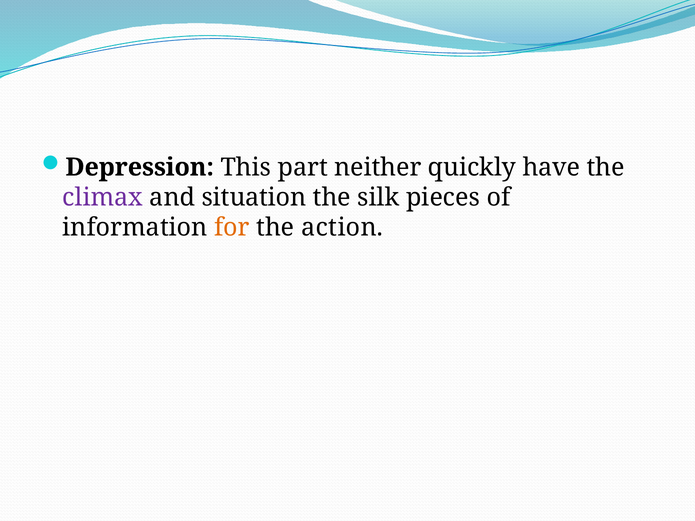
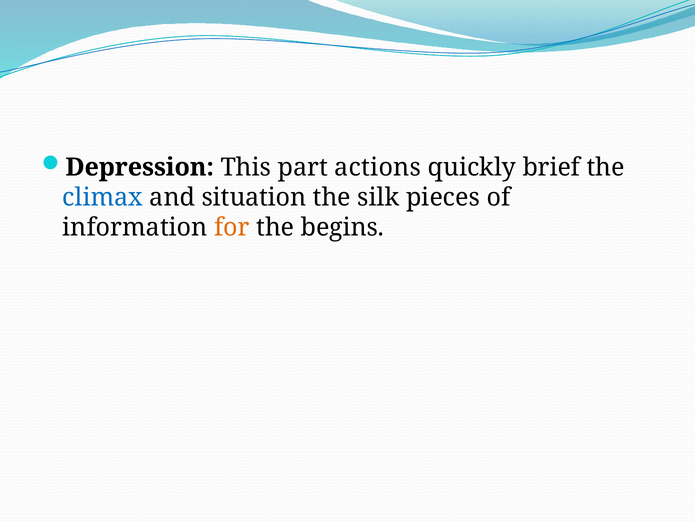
neither: neither -> actions (378, 167)
have: have -> brief (551, 167)
climax colour: purple -> blue (103, 197)
action: action -> begins (343, 228)
